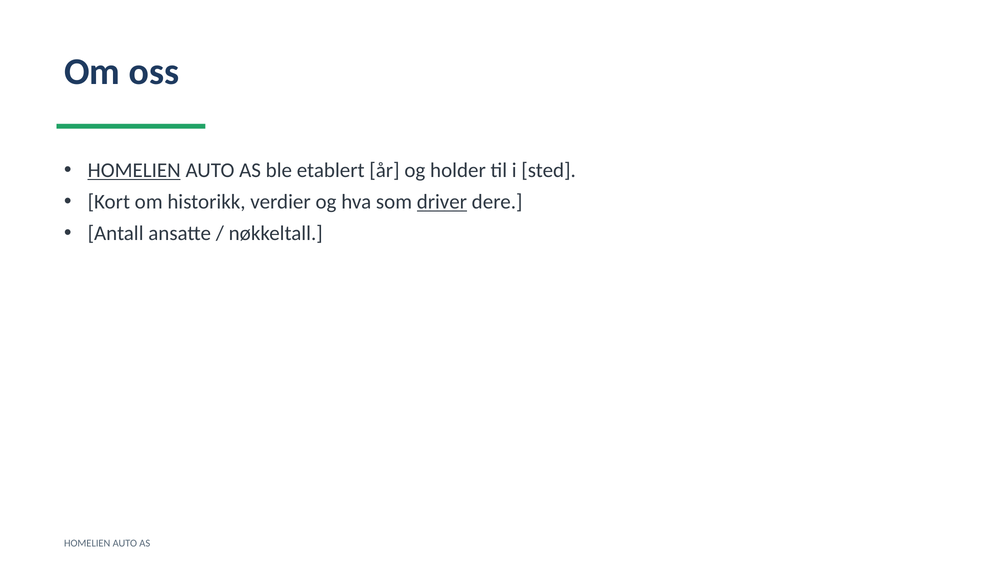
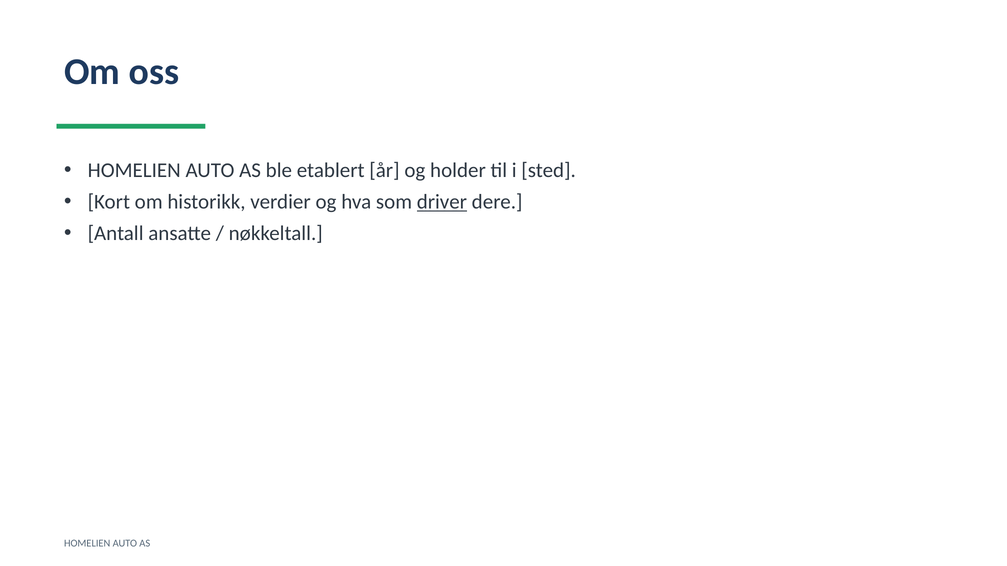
HOMELIEN underline: present -> none (134, 171)
